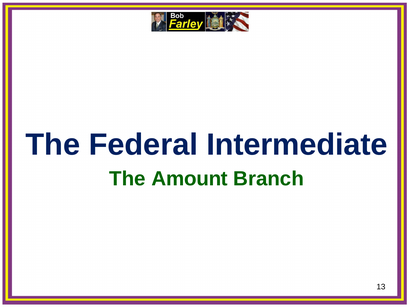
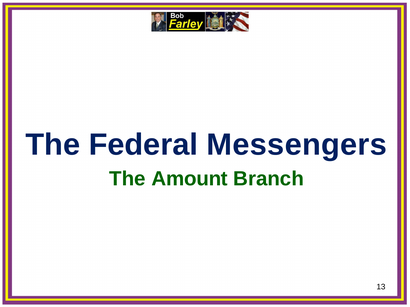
Intermediate: Intermediate -> Messengers (297, 145)
